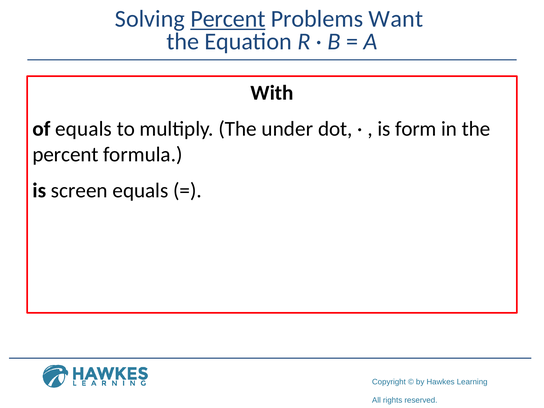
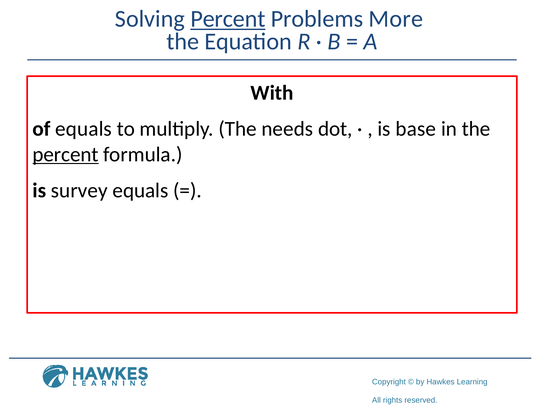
Want: Want -> More (396, 19)
under: under -> needs (287, 129)
form: form -> base (416, 129)
percent underline: none -> present (66, 154)
screen: screen -> survey (79, 190)
